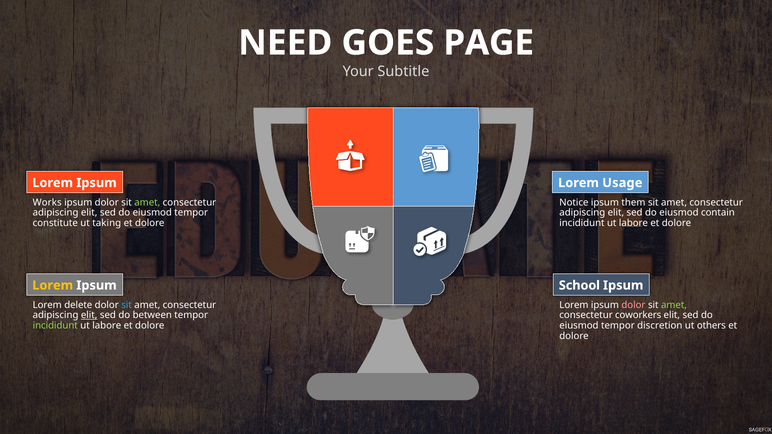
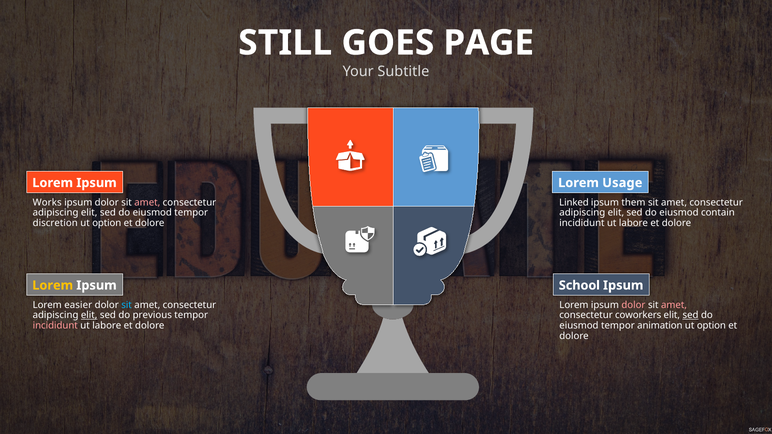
NEED: NEED -> STILL (285, 43)
amet colour: light green -> pink (147, 202)
Notice: Notice -> Linked (574, 202)
constitute: constitute -> discretion (55, 223)
taking: taking -> option (107, 223)
delete: delete -> easier (78, 305)
amet colour: light green -> pink (674, 305)
between: between -> previous (152, 315)
sed underline: none -> present (691, 315)
incididunt colour: light green -> pink (55, 326)
discretion: discretion -> animation (660, 326)
others: others -> option (711, 326)
